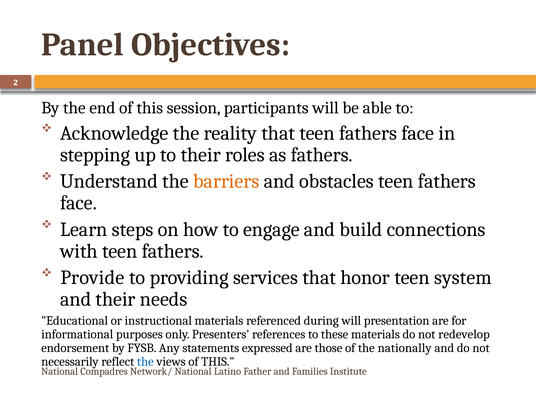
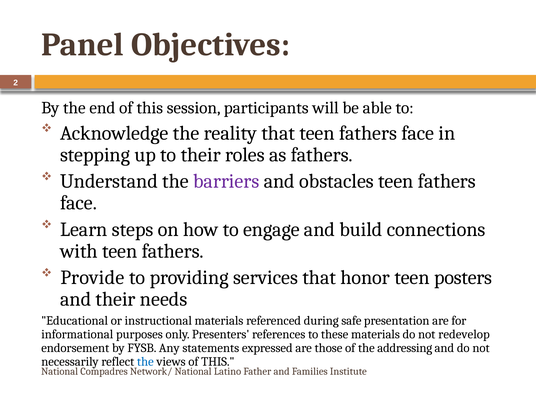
barriers colour: orange -> purple (226, 181)
system: system -> posters (463, 278)
during will: will -> safe (351, 321)
nationally: nationally -> addressing (405, 348)
